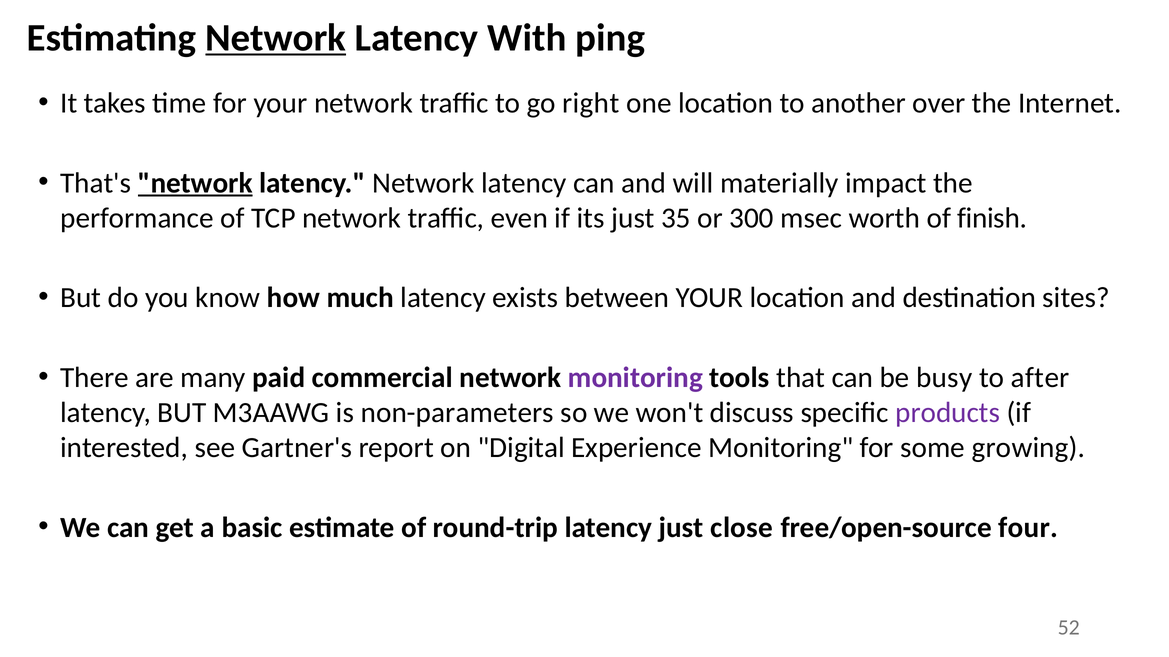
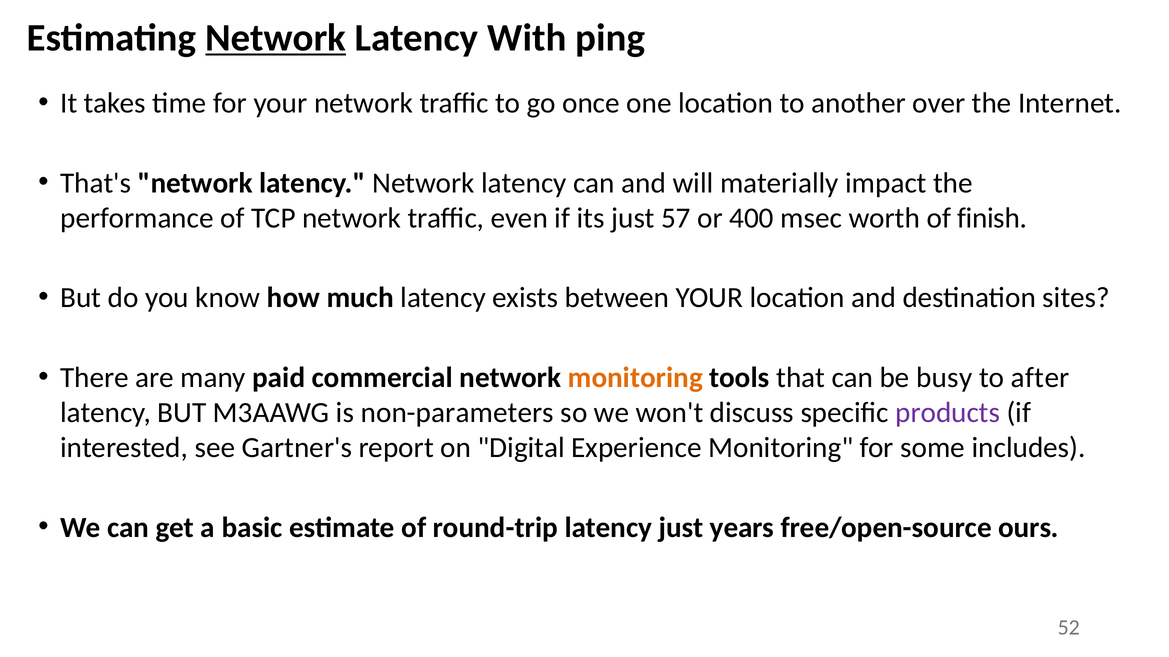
right: right -> once (591, 103)
network underline: present -> none (195, 183)
35: 35 -> 57 (676, 218)
300: 300 -> 400 (752, 218)
monitoring colour: purple -> orange (635, 378)
growing: growing -> includes (1029, 448)
close: close -> years (742, 528)
four: four -> ours (1029, 528)
